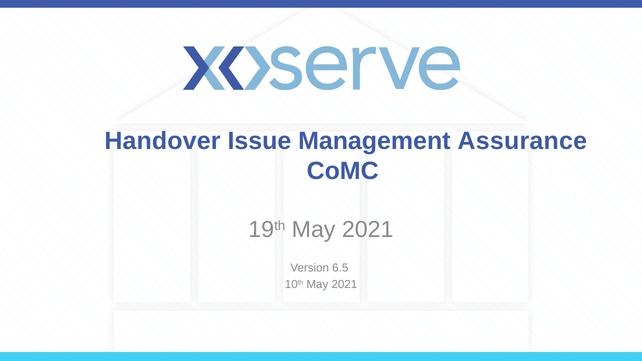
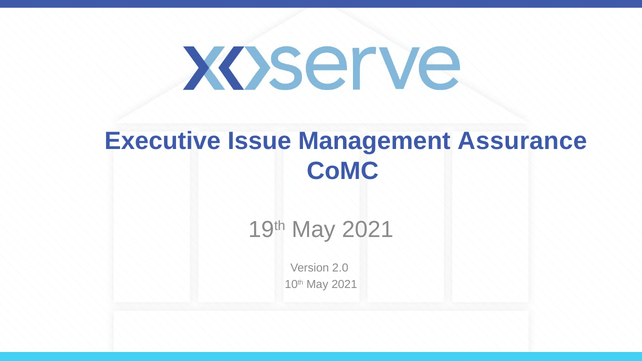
Handover: Handover -> Executive (163, 141)
6.5: 6.5 -> 2.0 (340, 268)
